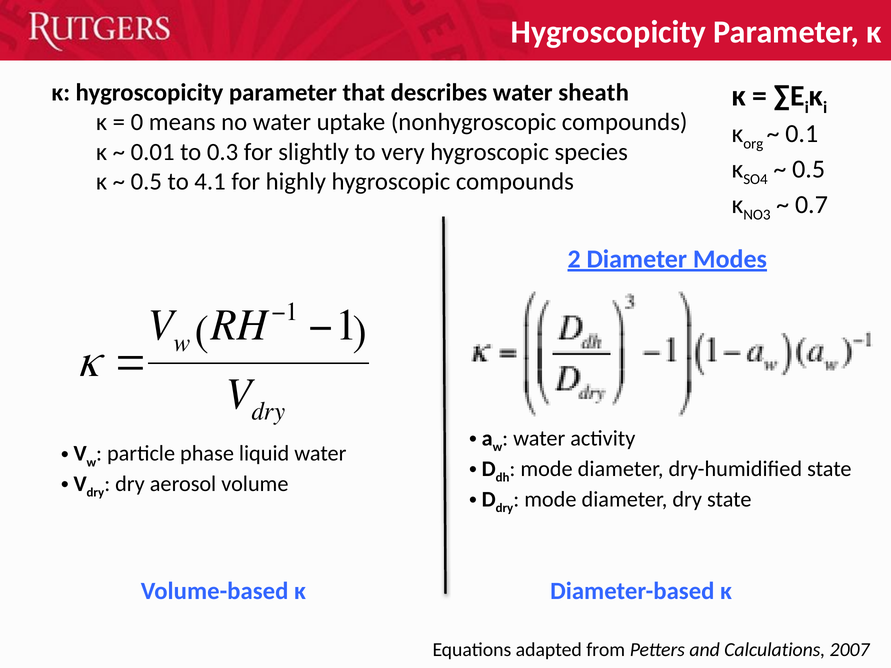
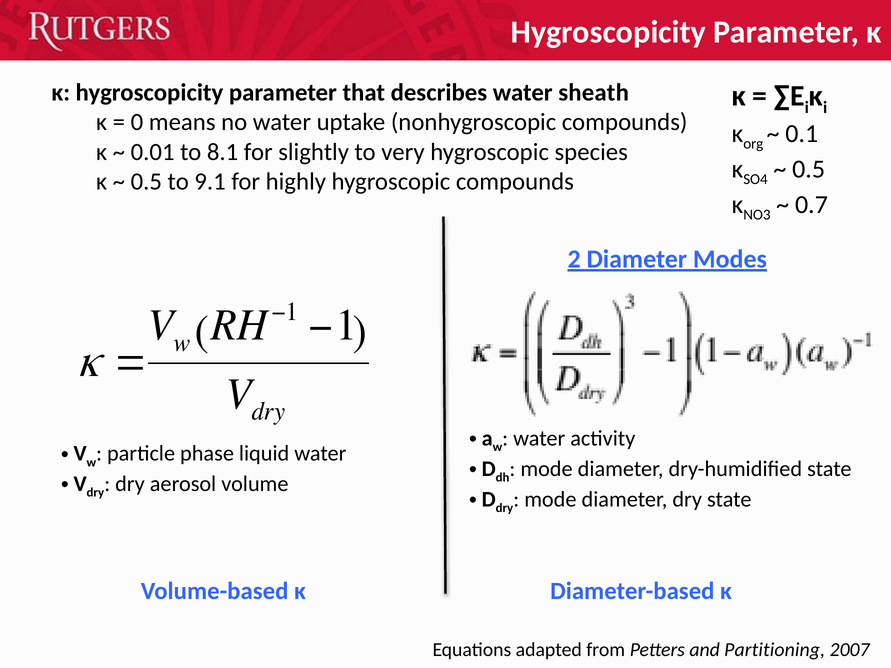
0.3: 0.3 -> 8.1 (223, 152)
4.1: 4.1 -> 9.1 (210, 182)
Calculations: Calculations -> Partitioning (775, 650)
